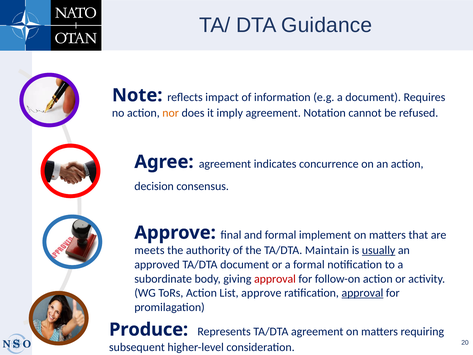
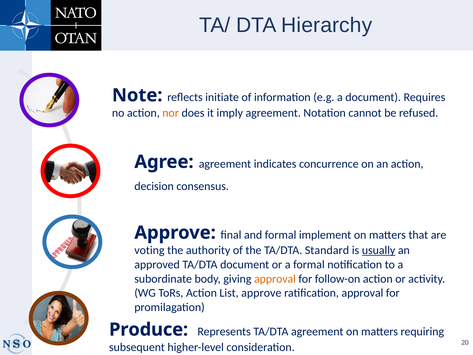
Guidance: Guidance -> Hierarchy (327, 25)
impact: impact -> initiate (222, 97)
meets: meets -> voting (149, 250)
Maintain: Maintain -> Standard (327, 250)
approval colour: red -> orange (275, 279)
approval underline: present -> none (362, 293)
